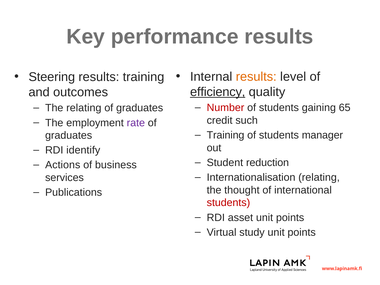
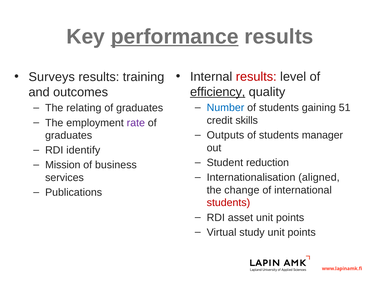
performance underline: none -> present (175, 37)
results colour: orange -> red (256, 77)
Steering: Steering -> Surveys (52, 77)
Number colour: red -> blue (226, 108)
65: 65 -> 51 (345, 108)
such: such -> skills (247, 120)
Training: Training -> Outputs (225, 135)
Actions: Actions -> Mission (63, 165)
Internationalisation relating: relating -> aligned (319, 177)
thought: thought -> change (242, 190)
